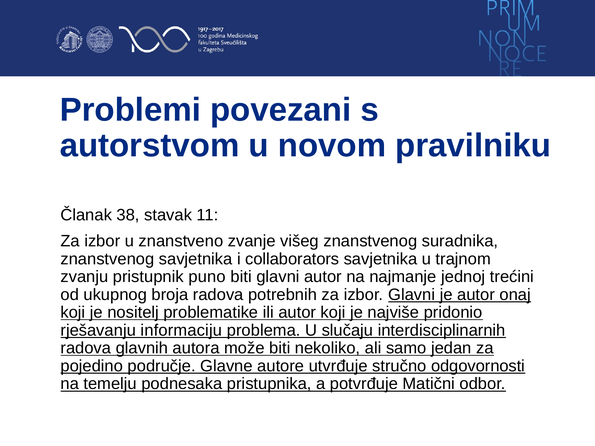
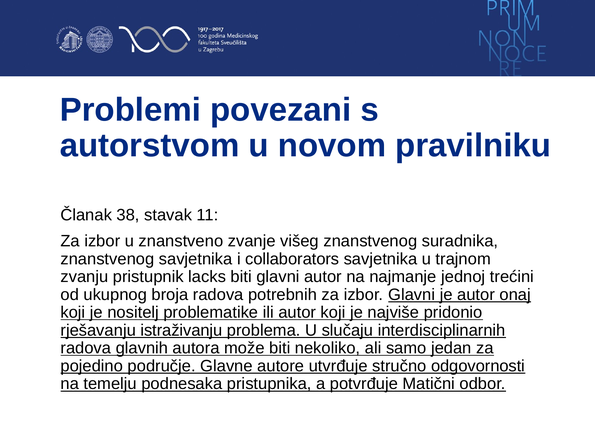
puno: puno -> lacks (207, 277)
informaciju: informaciju -> istraživanju (181, 330)
